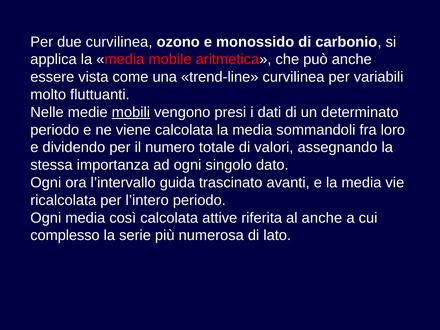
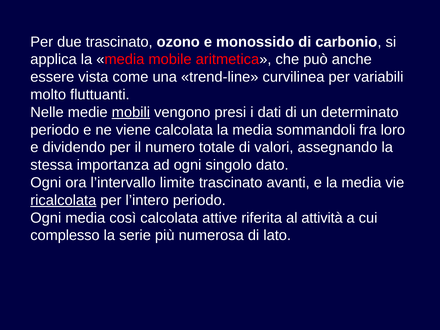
due curvilinea: curvilinea -> trascinato (119, 42)
guida: guida -> limite (177, 183)
ricalcolata underline: none -> present (63, 200)
al anche: anche -> attività (322, 218)
